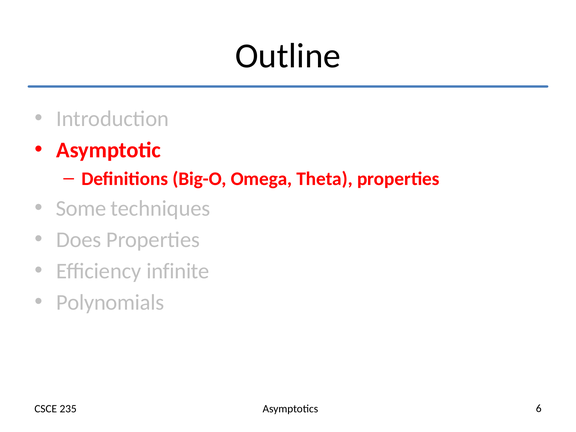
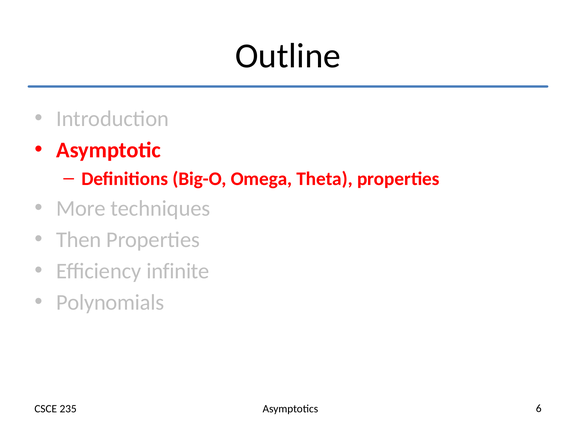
Some: Some -> More (81, 208)
Does: Does -> Then (79, 240)
